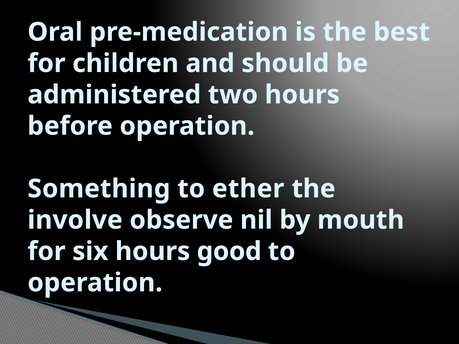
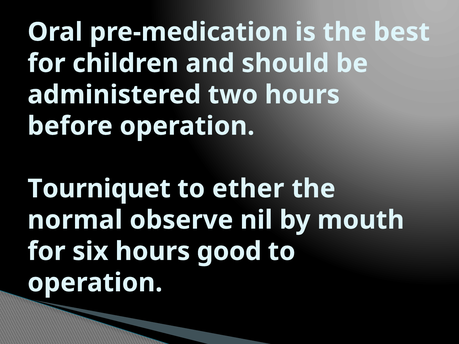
Something: Something -> Tourniquet (99, 189)
involve: involve -> normal (75, 220)
